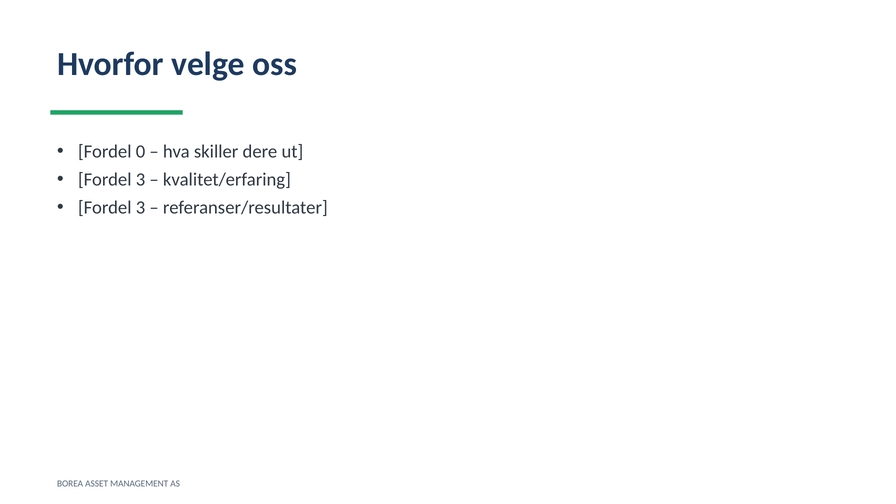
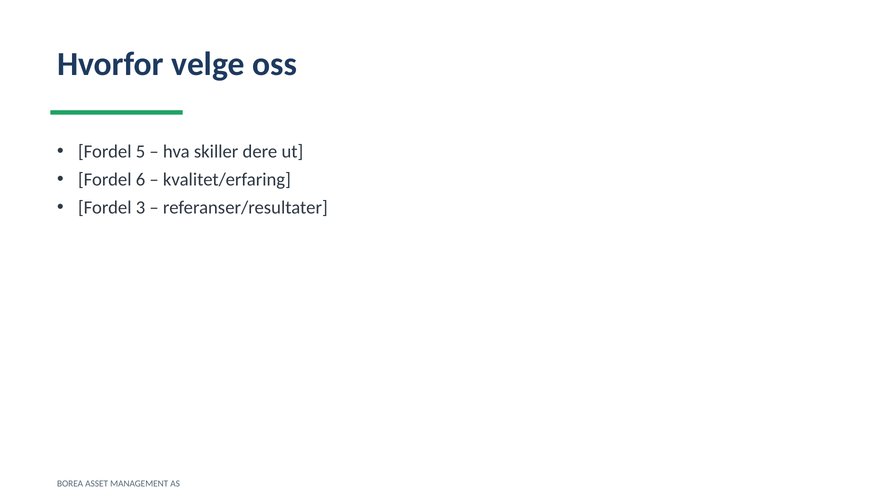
0: 0 -> 5 (141, 152)
3: 3 -> 6 (141, 180)
